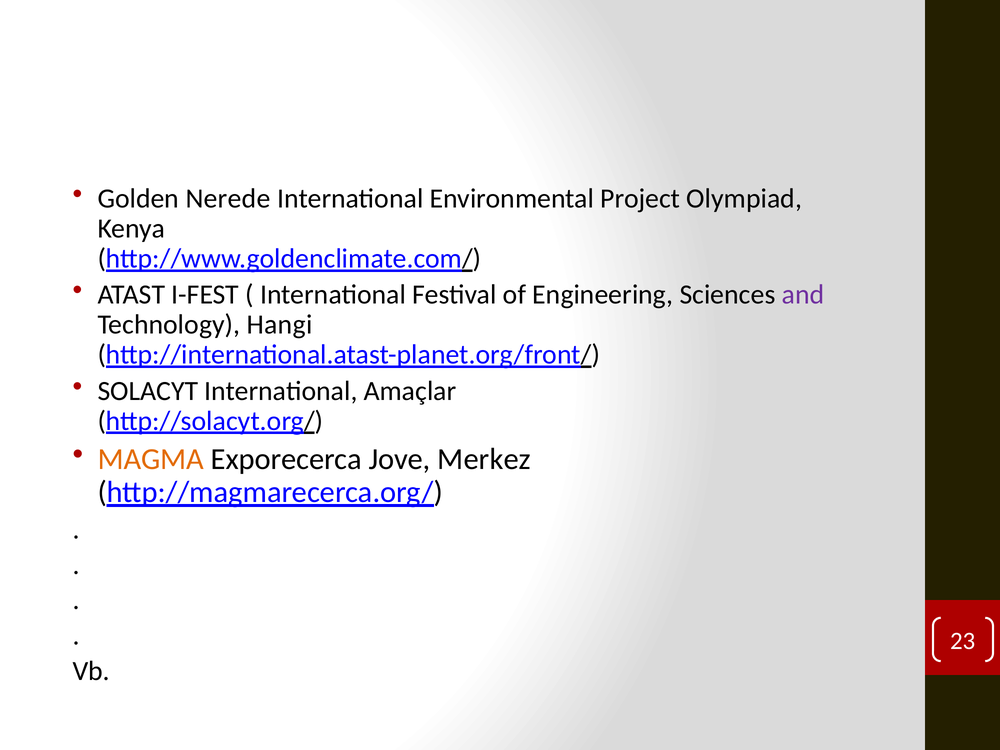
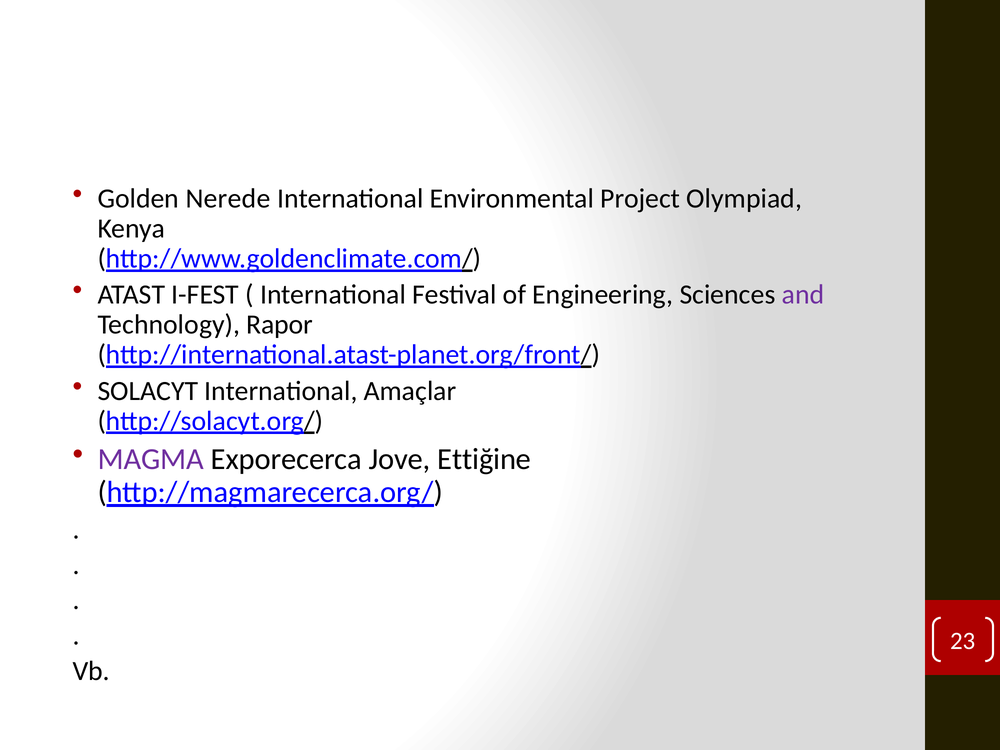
Hangi: Hangi -> Rapor (280, 325)
MAGMA colour: orange -> purple (151, 459)
Merkez: Merkez -> Ettiğine (484, 459)
